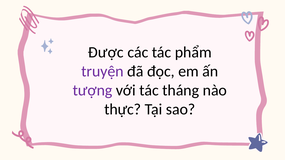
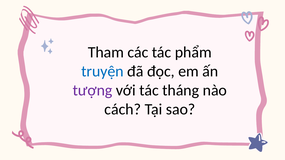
Được: Được -> Tham (106, 52)
truyện colour: purple -> blue (102, 71)
thực: thực -> cách (123, 109)
